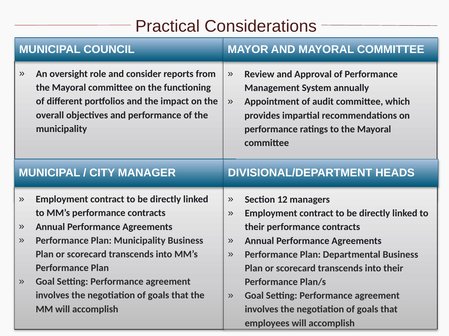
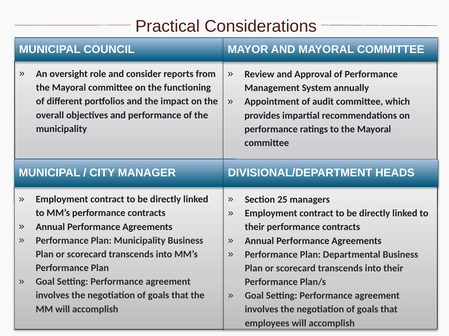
12: 12 -> 25 (282, 200)
